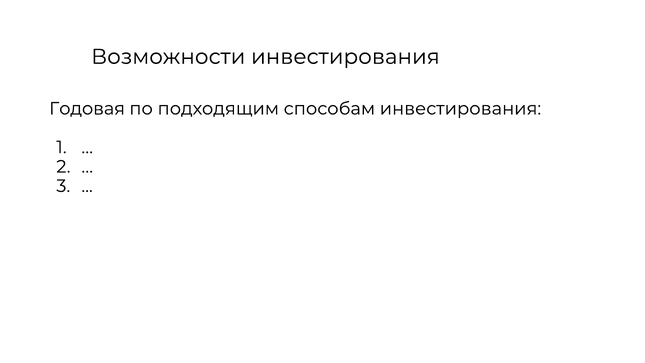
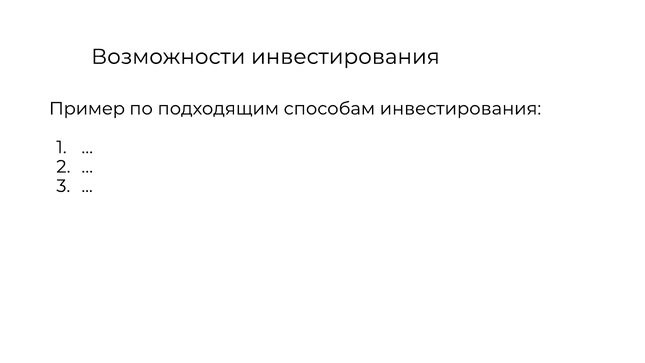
Годовая: Годовая -> Пример (87, 109)
